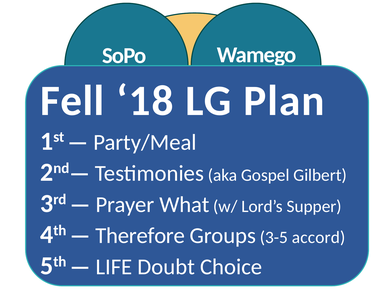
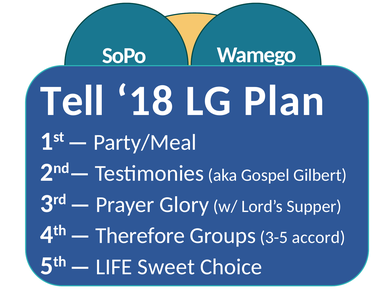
Fell: Fell -> Tell (72, 101)
What: What -> Glory (184, 204)
Doubt: Doubt -> Sweet (166, 267)
